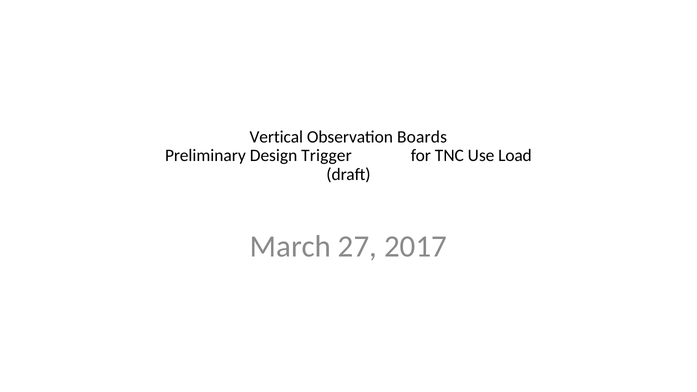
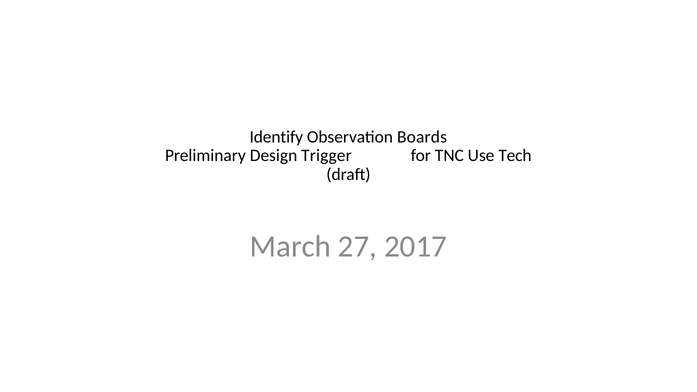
Vertical: Vertical -> Identify (276, 137)
Load: Load -> Tech (515, 156)
